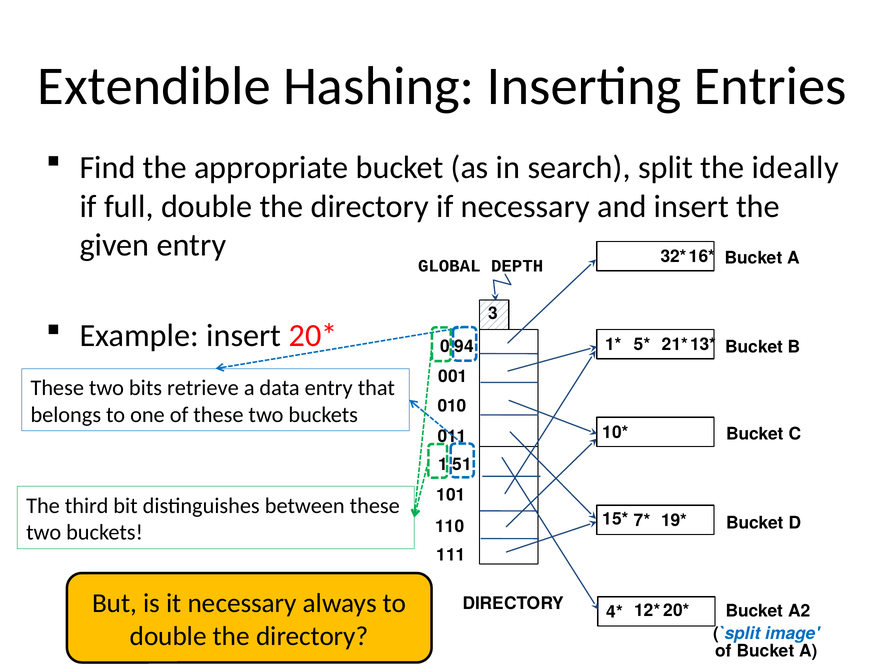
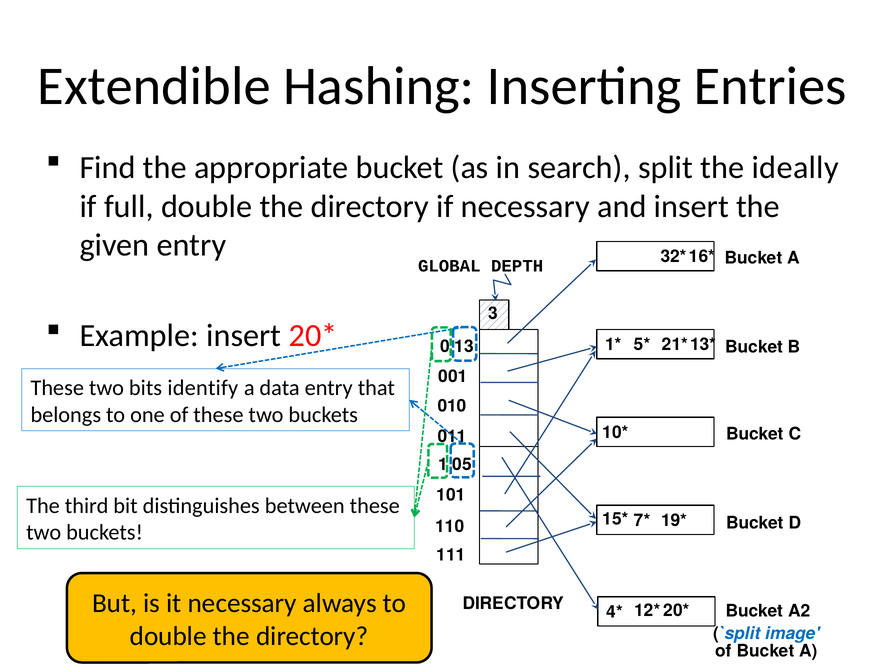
94: 94 -> 13 (464, 346)
retrieve: retrieve -> identify (203, 388)
51: 51 -> 05 (462, 464)
